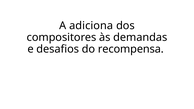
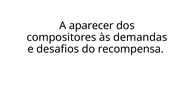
adiciona: adiciona -> aparecer (91, 26)
